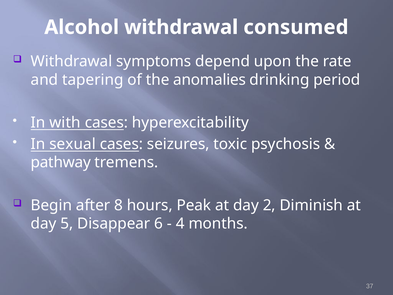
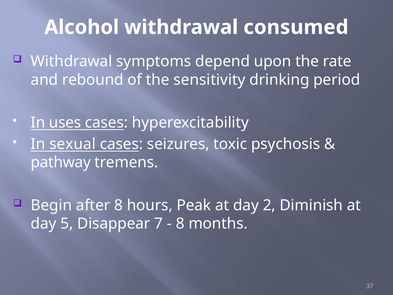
tapering: tapering -> rebound (93, 80)
anomalies: anomalies -> sensitivity (209, 80)
with: with -> uses (65, 123)
6: 6 -> 7 (159, 223)
4: 4 -> 8 (180, 223)
